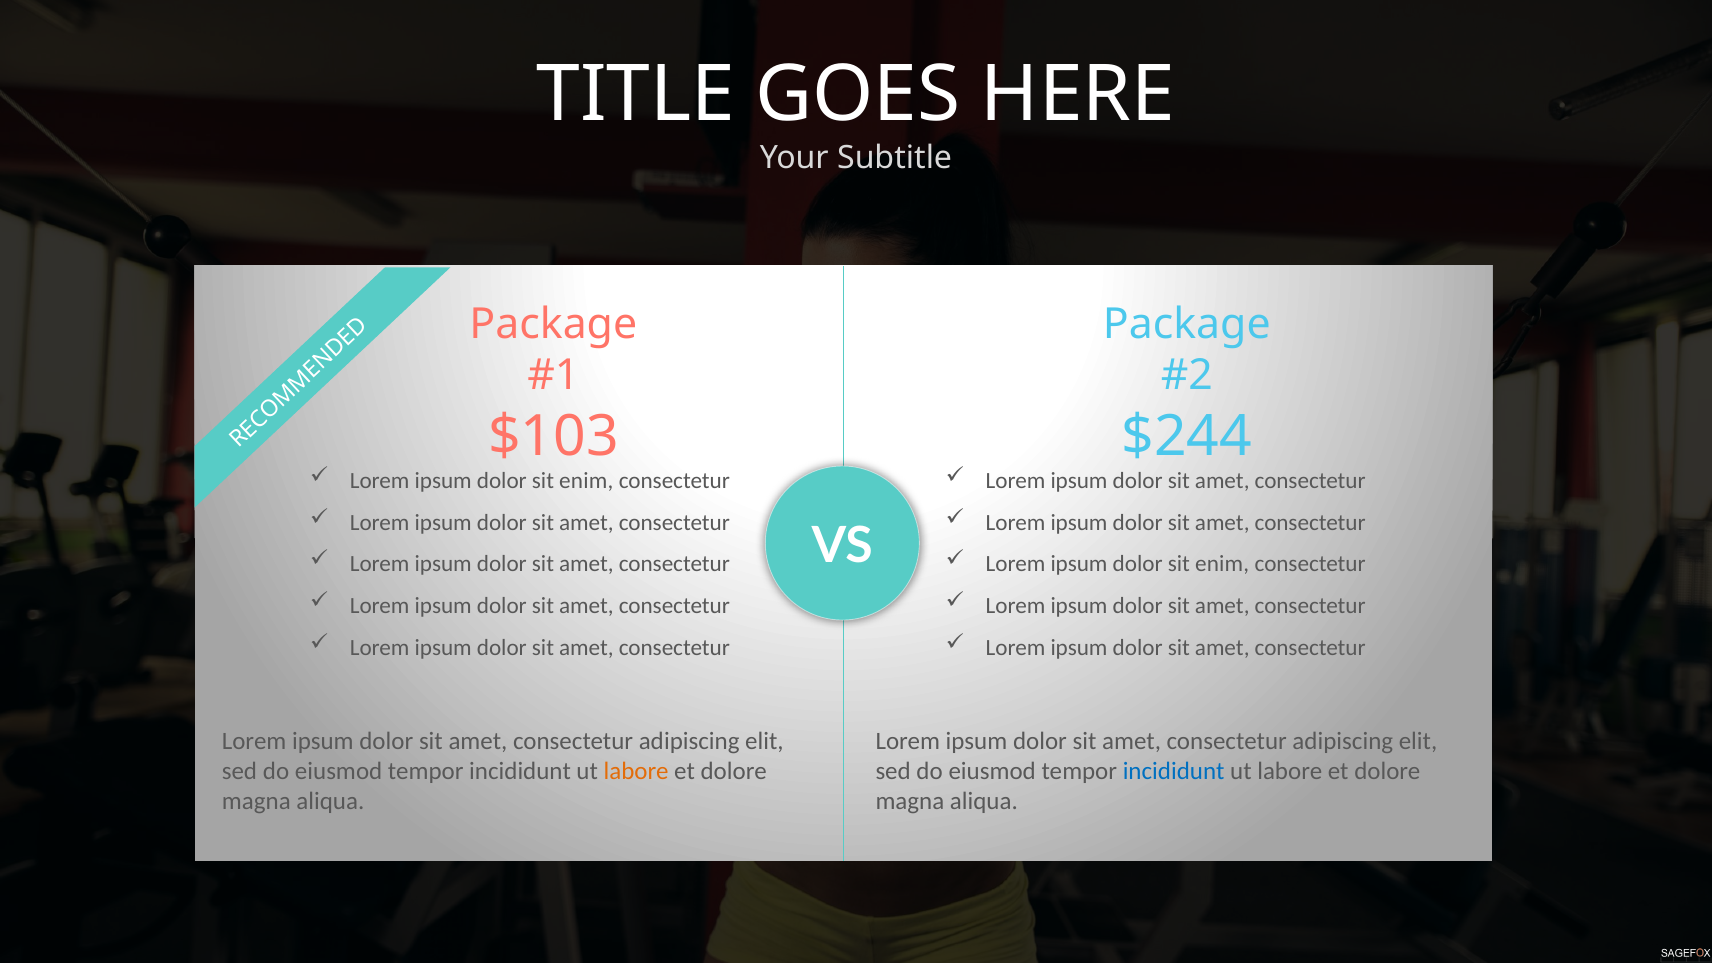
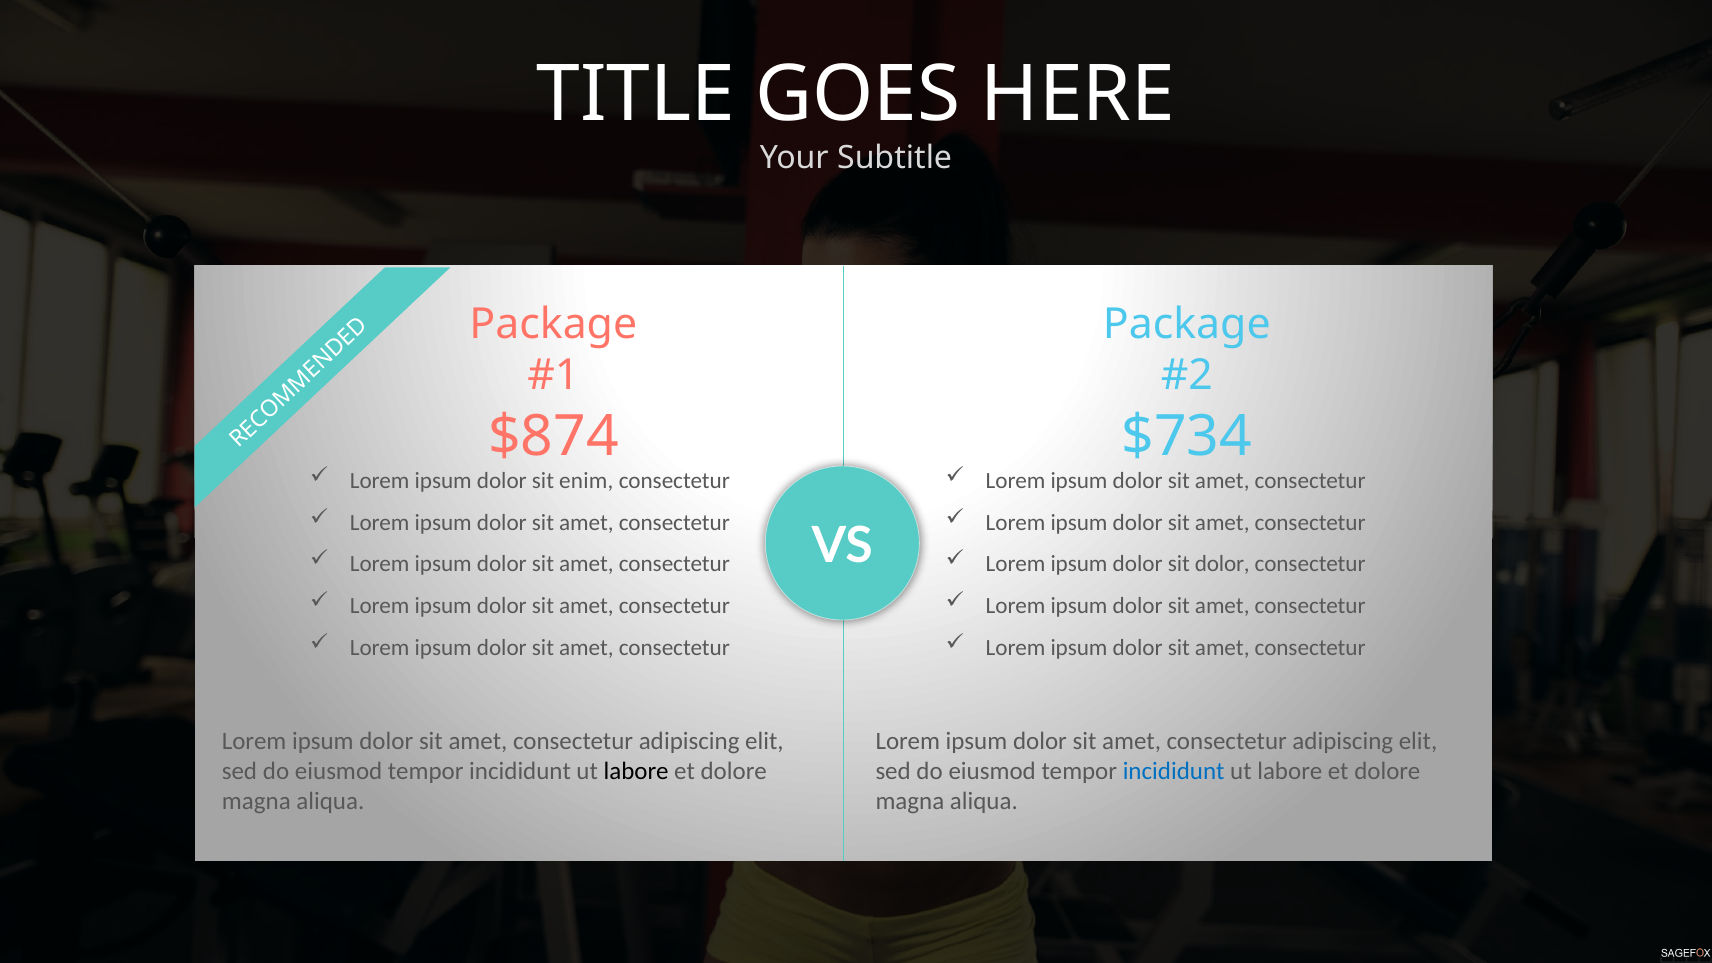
$103: $103 -> $874 (553, 437)
$244: $244 -> $734 (1187, 437)
enim: enim -> dolor (1222, 564)
labore colour: orange -> black (636, 771)
